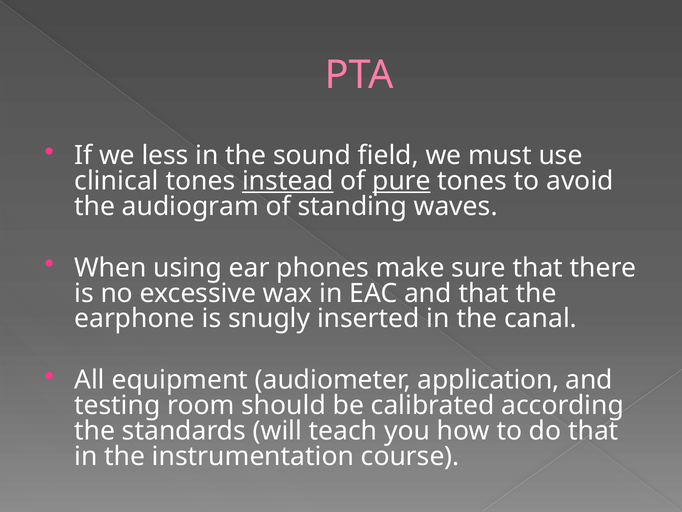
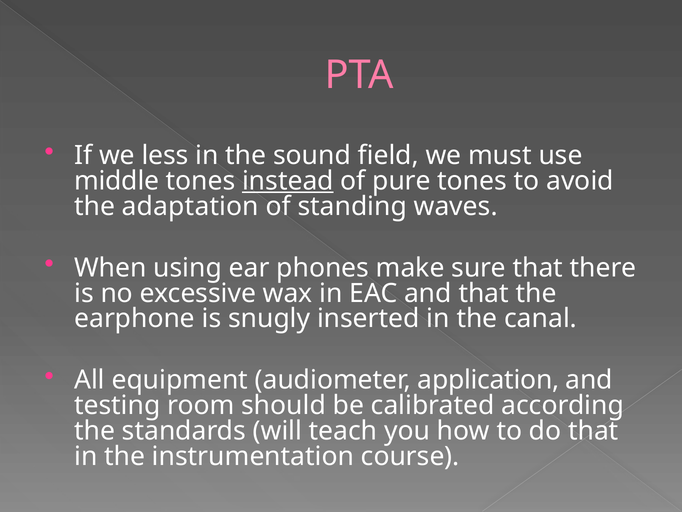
clinical: clinical -> middle (117, 181)
pure underline: present -> none (402, 181)
audiogram: audiogram -> adaptation (190, 206)
